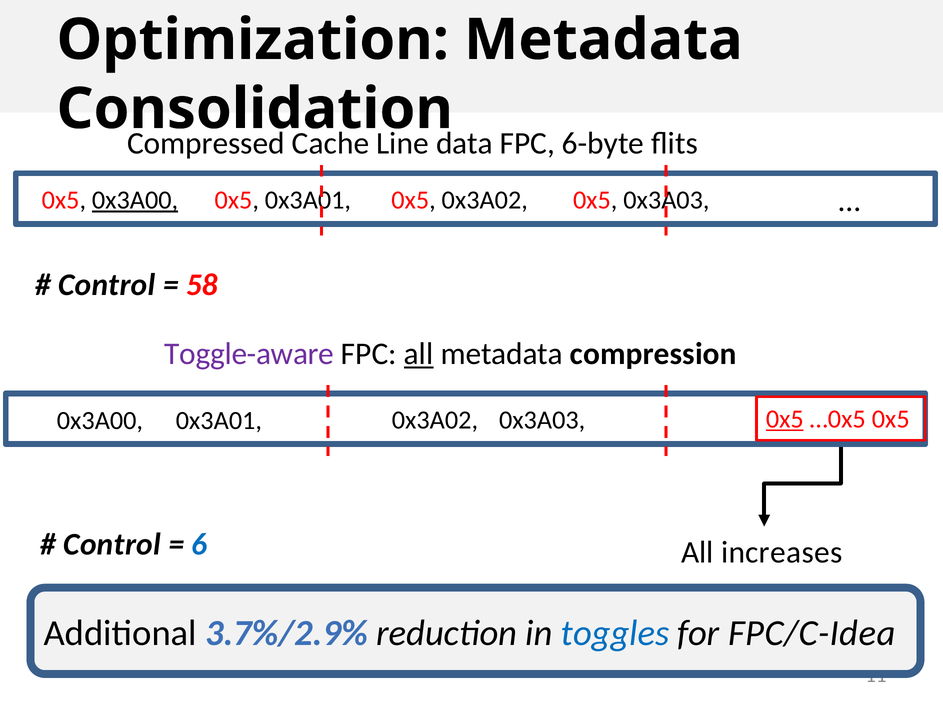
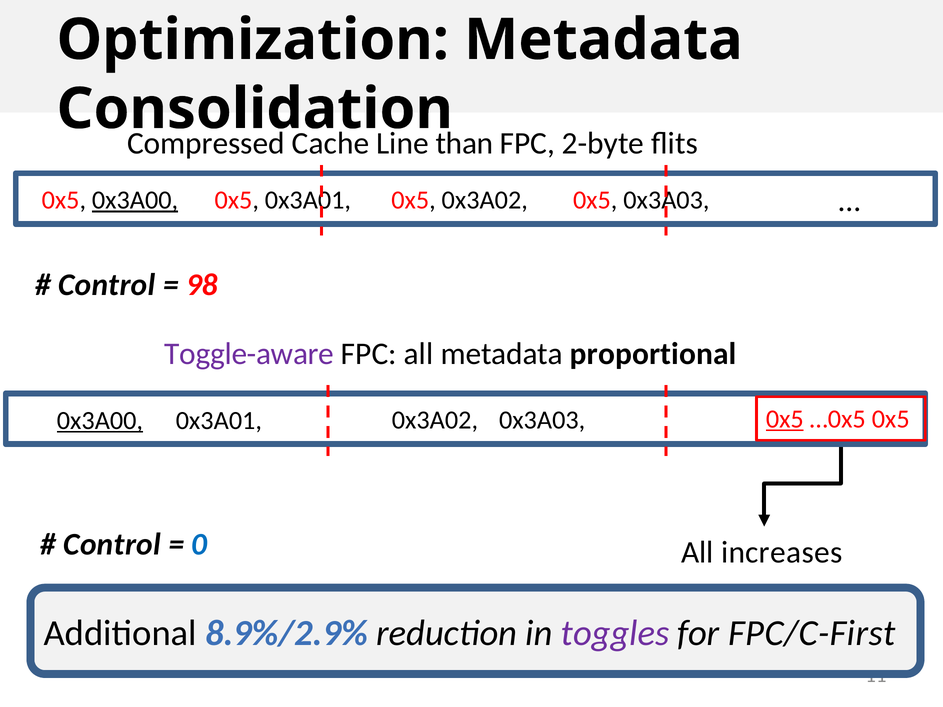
data: data -> than (464, 144)
6-byte: 6-byte -> 2-byte (603, 144)
58: 58 -> 98 (202, 285)
all underline: present -> none (419, 354)
compression: compression -> proportional (653, 354)
0x3A00 underline: none -> present (100, 421)
6: 6 -> 0 (199, 544)
3.7%/2.9%: 3.7%/2.9% -> 8.9%/2.9% (287, 634)
toggles colour: blue -> purple (615, 634)
FPC/C-Idea: FPC/C-Idea -> FPC/C-First (812, 634)
